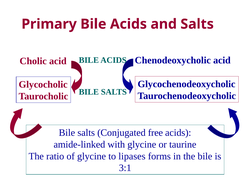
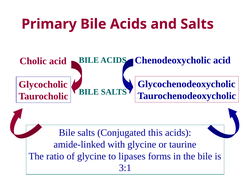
free: free -> this (155, 133)
